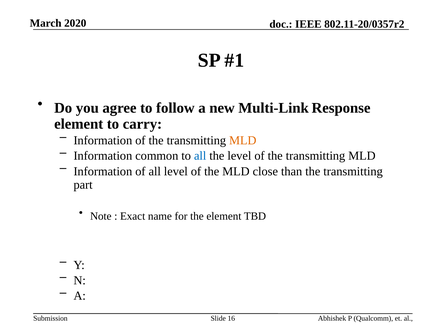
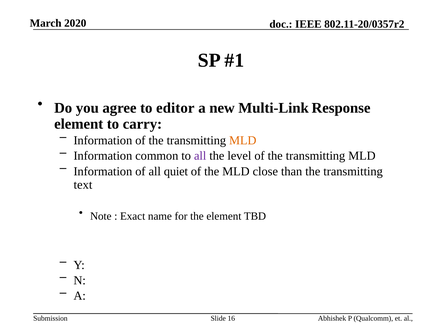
follow: follow -> editor (175, 108)
all colour: blue -> purple (200, 156)
all level: level -> quiet (176, 171)
part: part -> text (83, 184)
